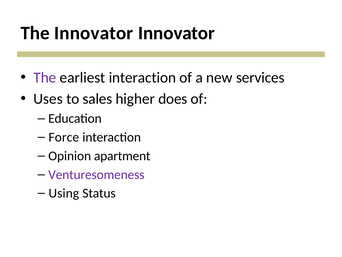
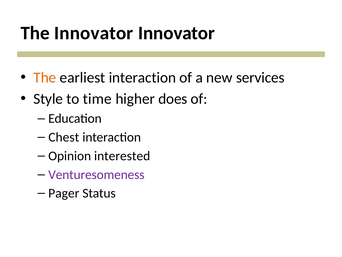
The colour: purple -> orange (45, 77)
Uses: Uses -> Style (48, 99)
sales: sales -> time (97, 99)
Force: Force -> Chest (64, 137)
apartment: apartment -> interested (122, 156)
Using: Using -> Pager (64, 193)
